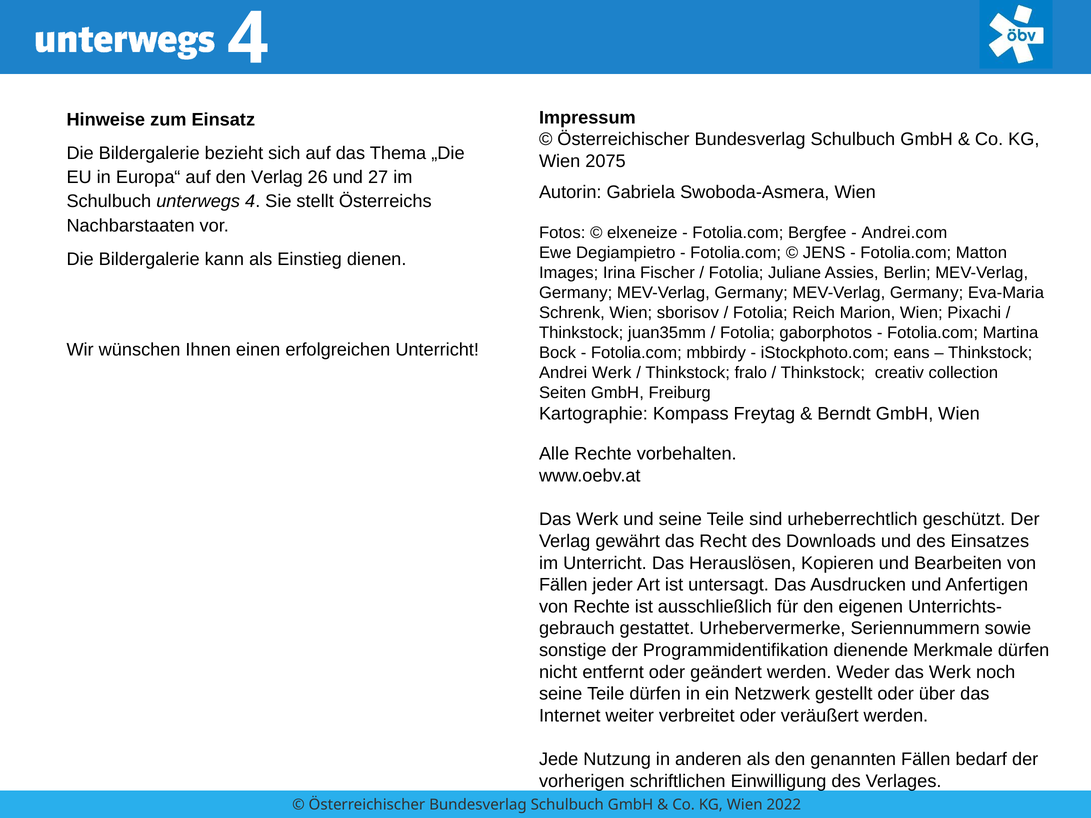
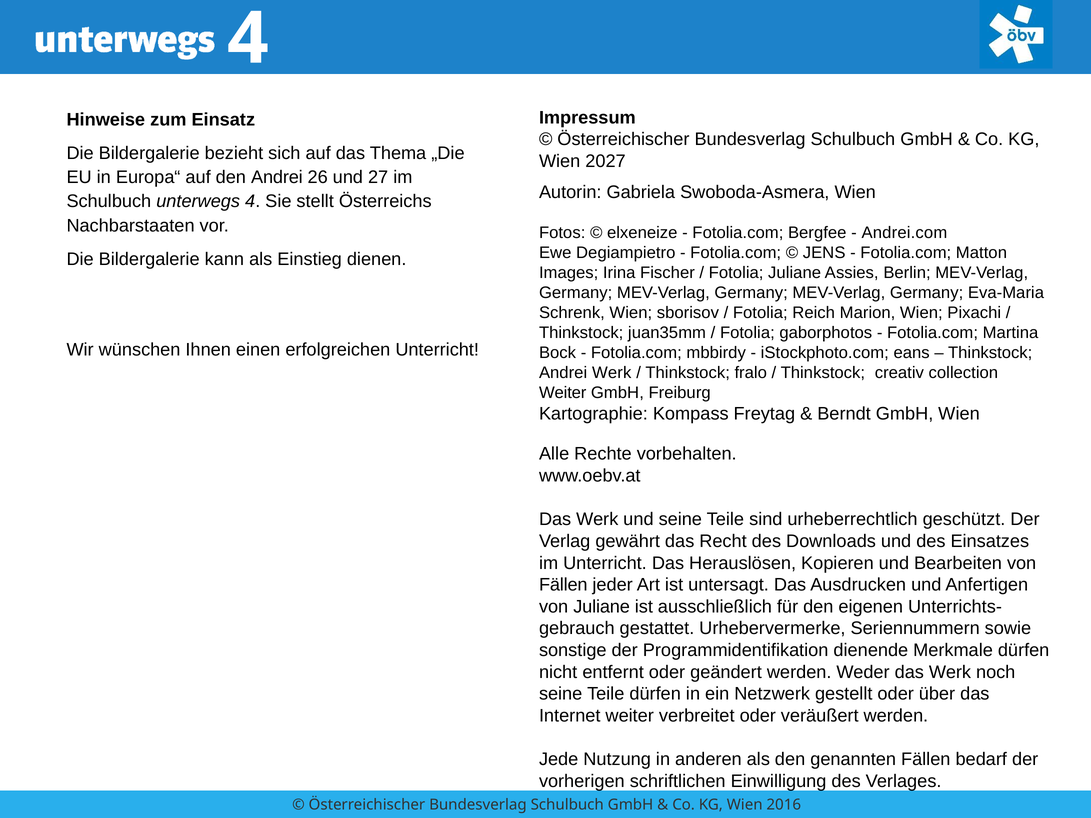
2075: 2075 -> 2027 (606, 161)
den Verlag: Verlag -> Andrei (277, 177)
Seiten: Seiten -> Weiter (563, 393)
von Rechte: Rechte -> Juliane (602, 607)
2022: 2022 -> 2016 (784, 805)
